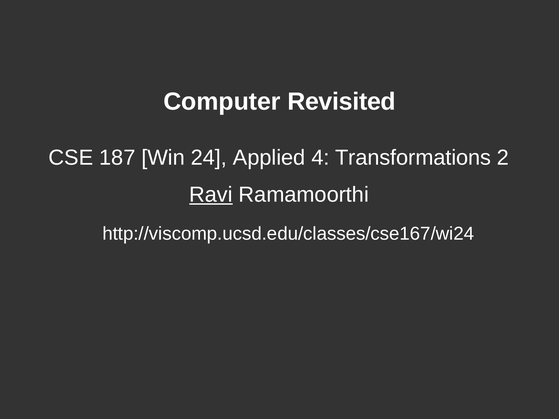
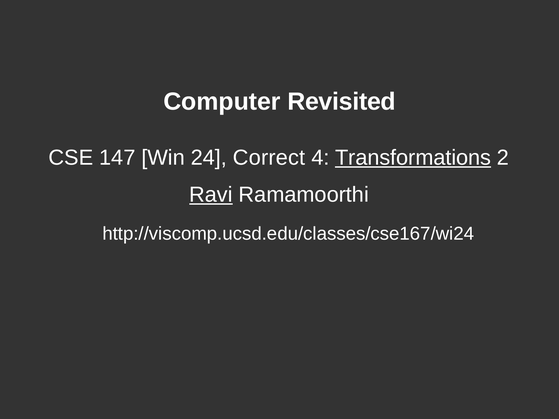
187: 187 -> 147 (117, 158)
Applied: Applied -> Correct (269, 158)
Transformations underline: none -> present (413, 158)
